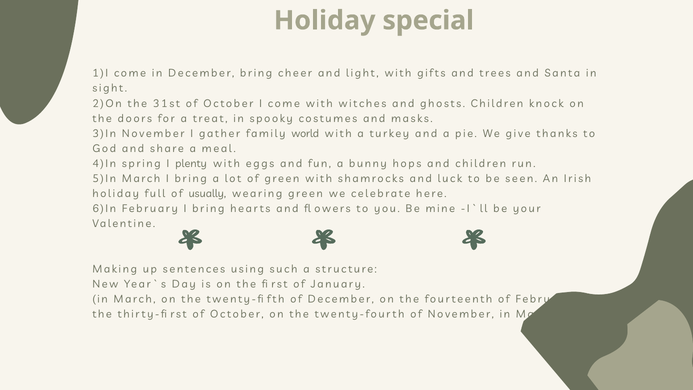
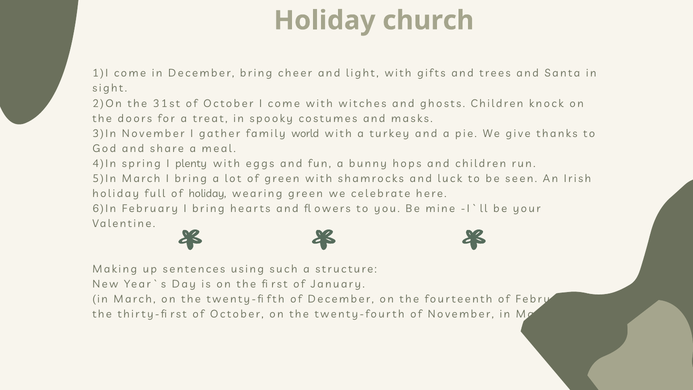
special: special -> church (428, 20)
of usually: usually -> holiday (207, 194)
